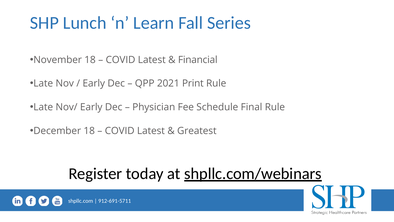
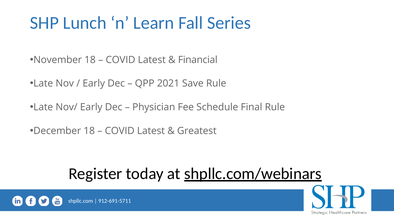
Print: Print -> Save (193, 83)
